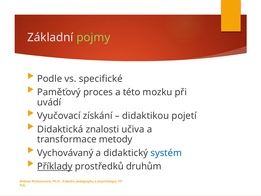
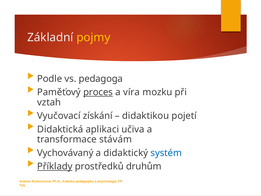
pojmy colour: light green -> yellow (93, 37)
specifické: specifické -> pedagoga (101, 79)
proces underline: none -> present (98, 92)
této: této -> víra (132, 92)
uvádí: uvádí -> vztah (49, 102)
znalosti: znalosti -> aplikaci (102, 129)
metody: metody -> stávám (116, 139)
